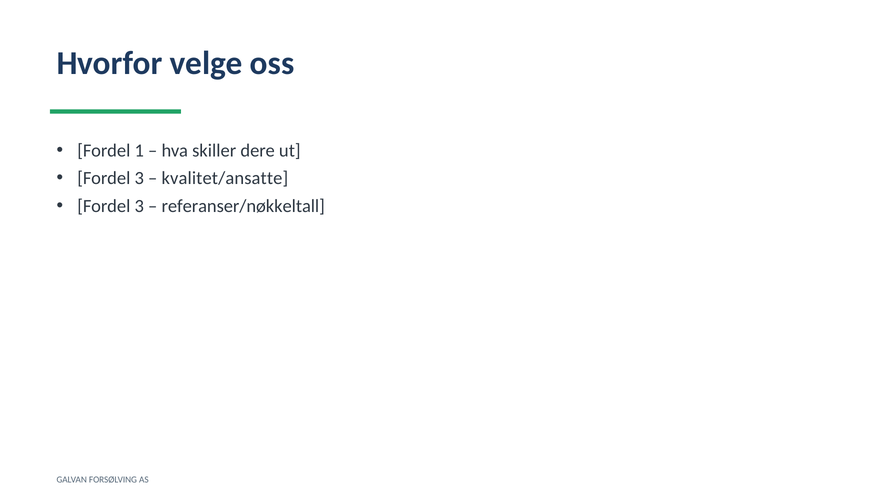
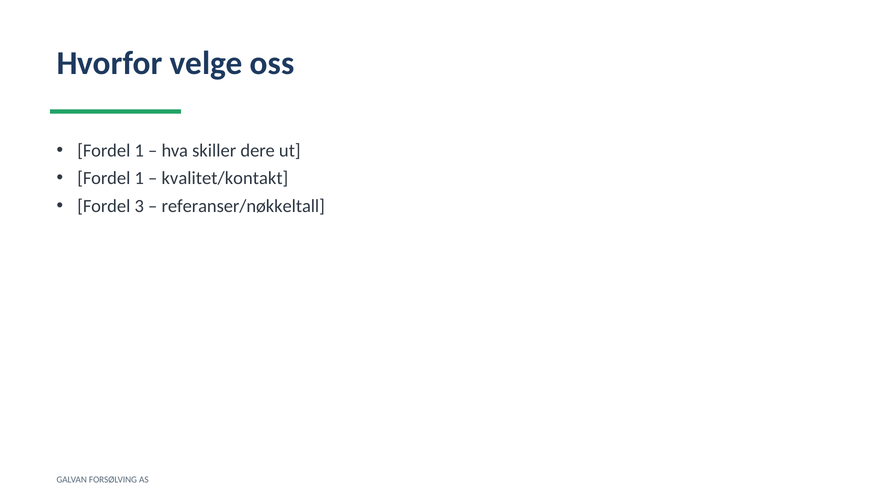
3: 3 -> 1 (139, 178)
kvalitet/ansatte: kvalitet/ansatte -> kvalitet/kontakt (225, 178)
